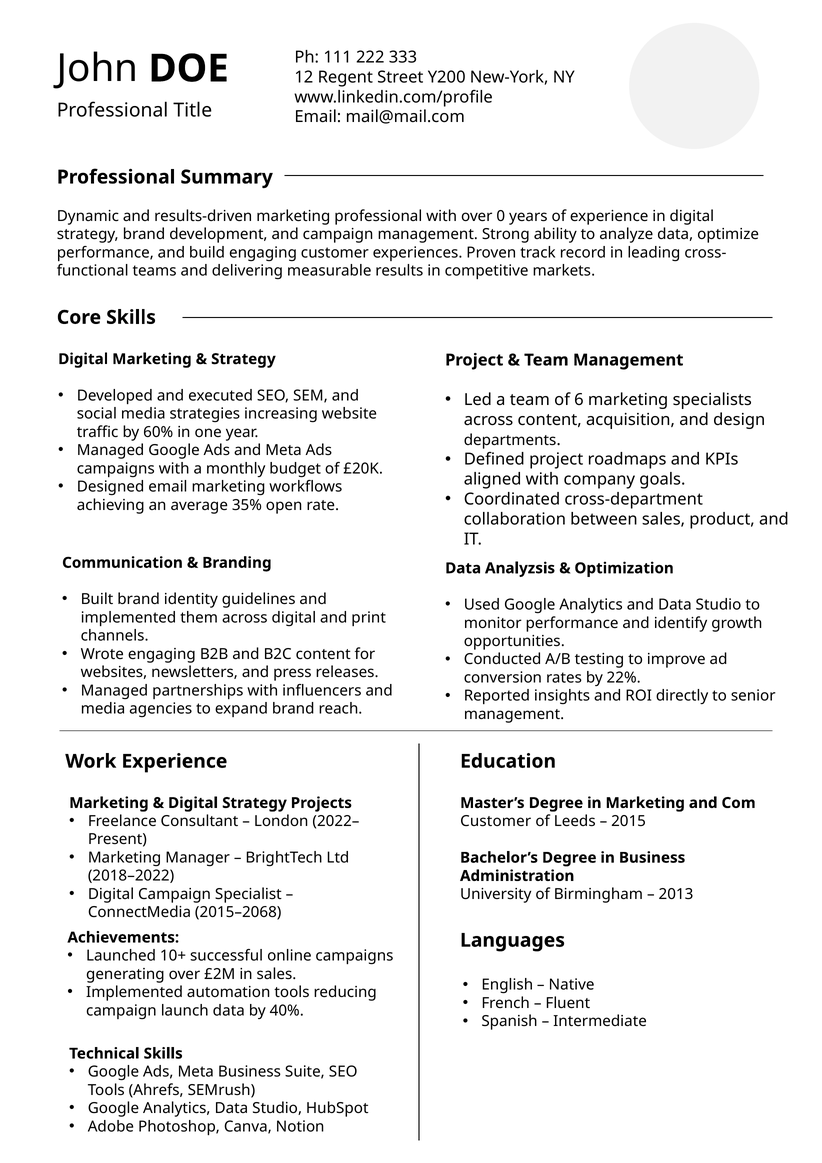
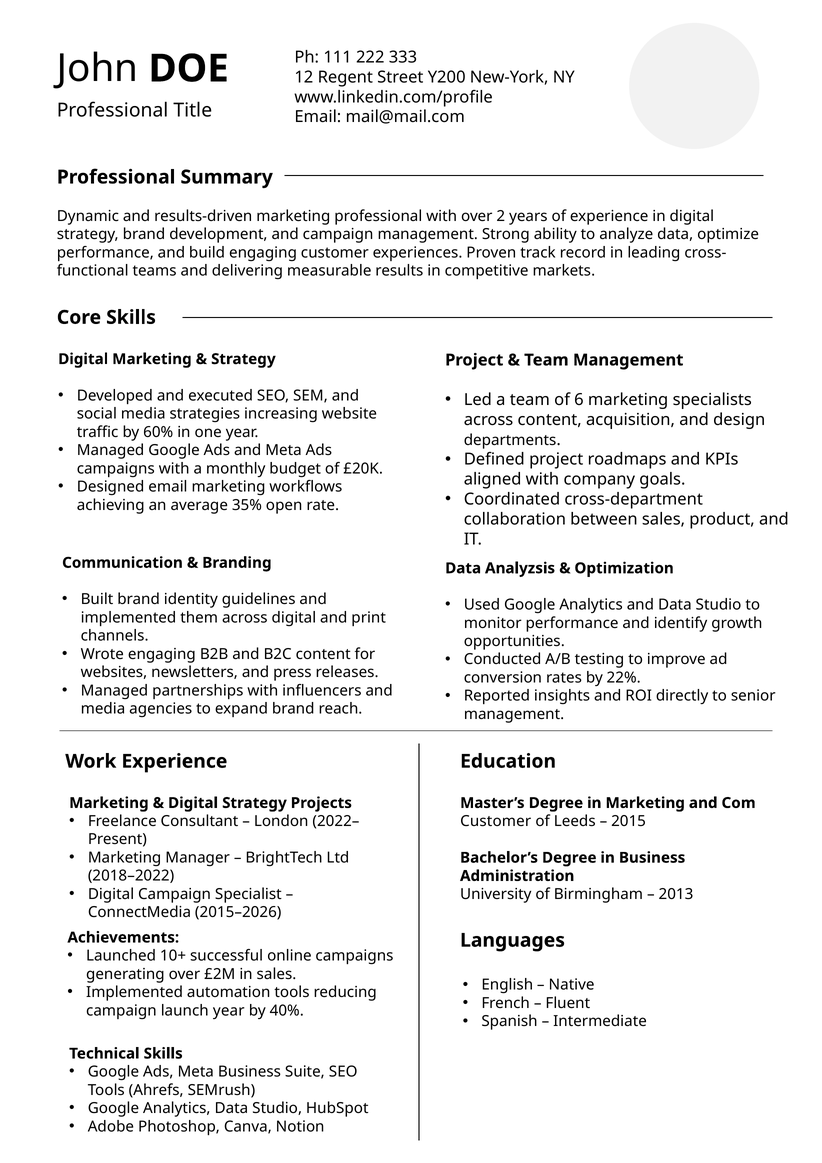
0: 0 -> 2 (501, 216)
2015–2068: 2015–2068 -> 2015–2026 (238, 912)
launch data: data -> year (229, 1010)
